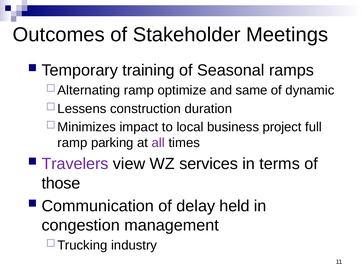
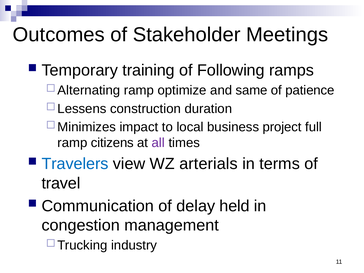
Seasonal: Seasonal -> Following (231, 70)
dynamic: dynamic -> patience (310, 90)
parking: parking -> citizens (112, 143)
Travelers colour: purple -> blue (75, 164)
services: services -> arterials (209, 164)
those: those -> travel (61, 183)
